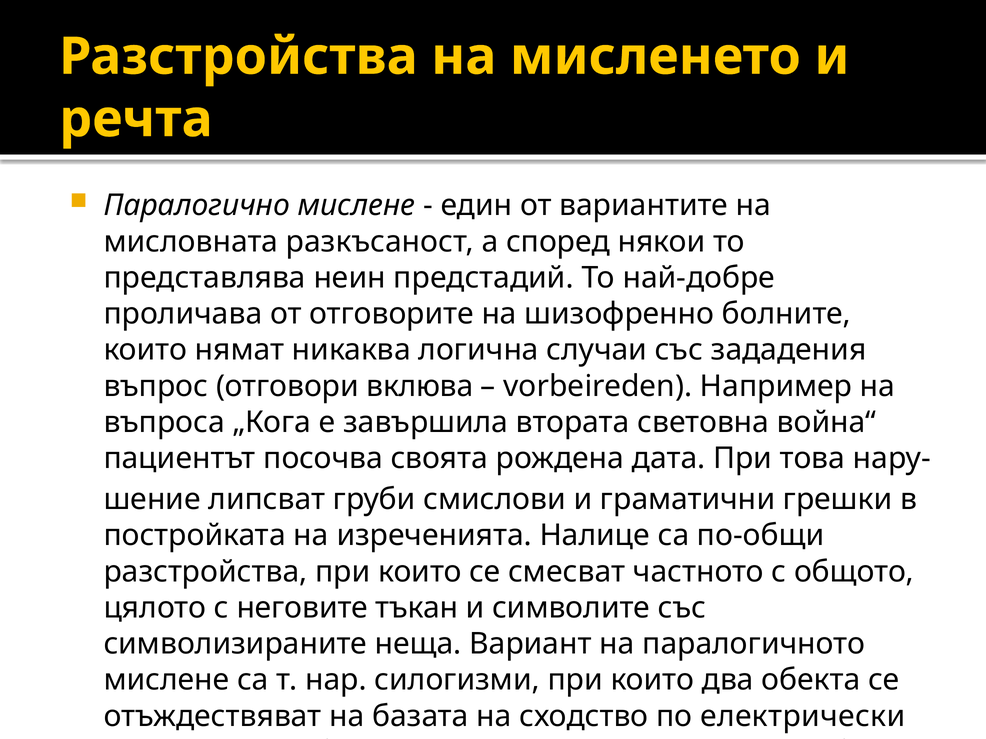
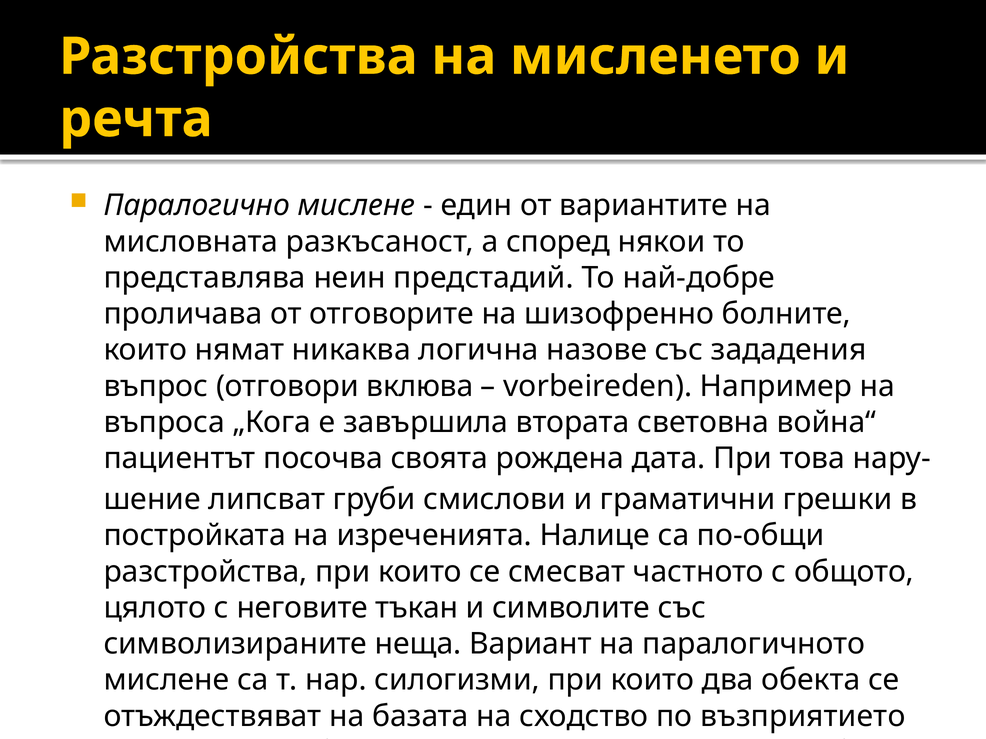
случаи: случаи -> назове (597, 350)
електрически: електрически -> възприятието (803, 717)
